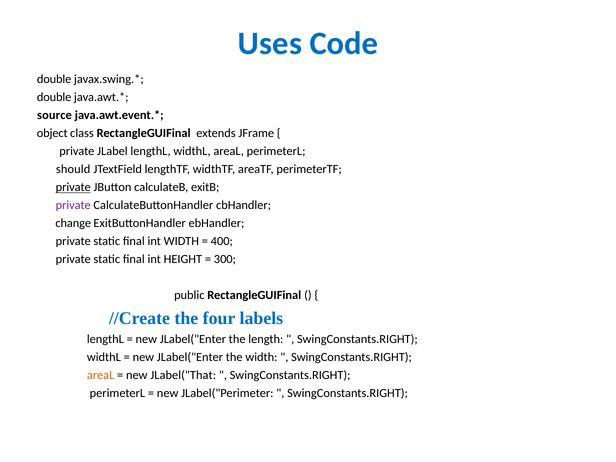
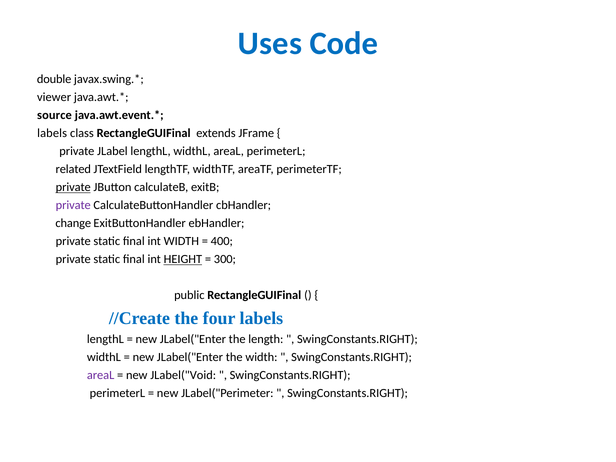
double: double -> viewer (54, 97)
object: object -> labels (52, 133)
should: should -> related (73, 169)
HEIGHT underline: none -> present (183, 259)
areaL colour: orange -> purple (101, 375)
JLabel("That: JLabel("That -> JLabel("Void (183, 375)
